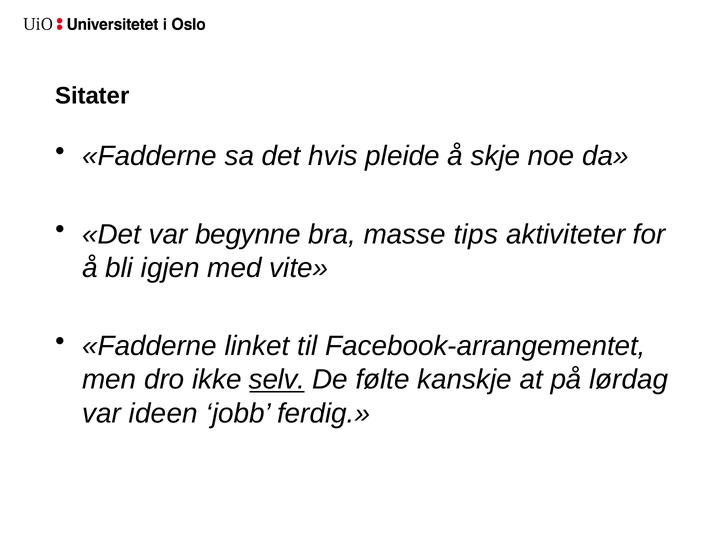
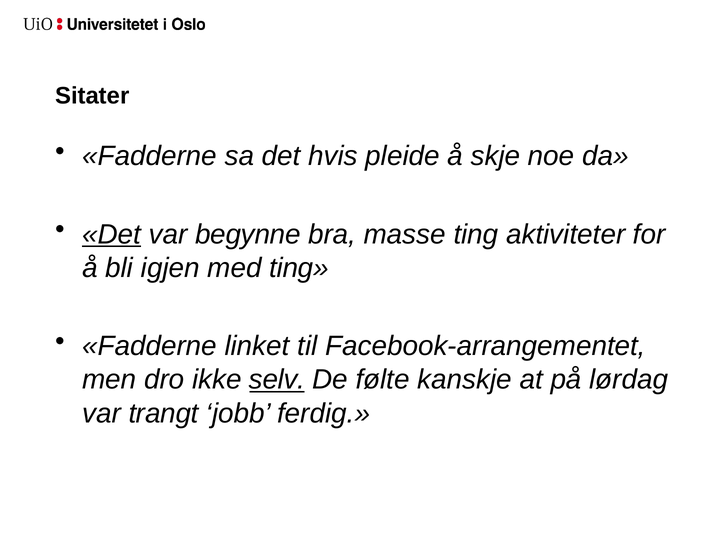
Det underline: none -> present (112, 234)
masse tips: tips -> ting (476, 234)
med vite: vite -> ting (299, 268)
ideen: ideen -> trangt (164, 413)
